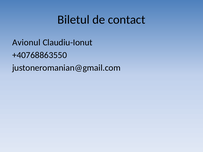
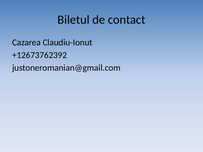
Avionul: Avionul -> Cazarea (26, 43)
+40768863550: +40768863550 -> +12673762392 (40, 55)
